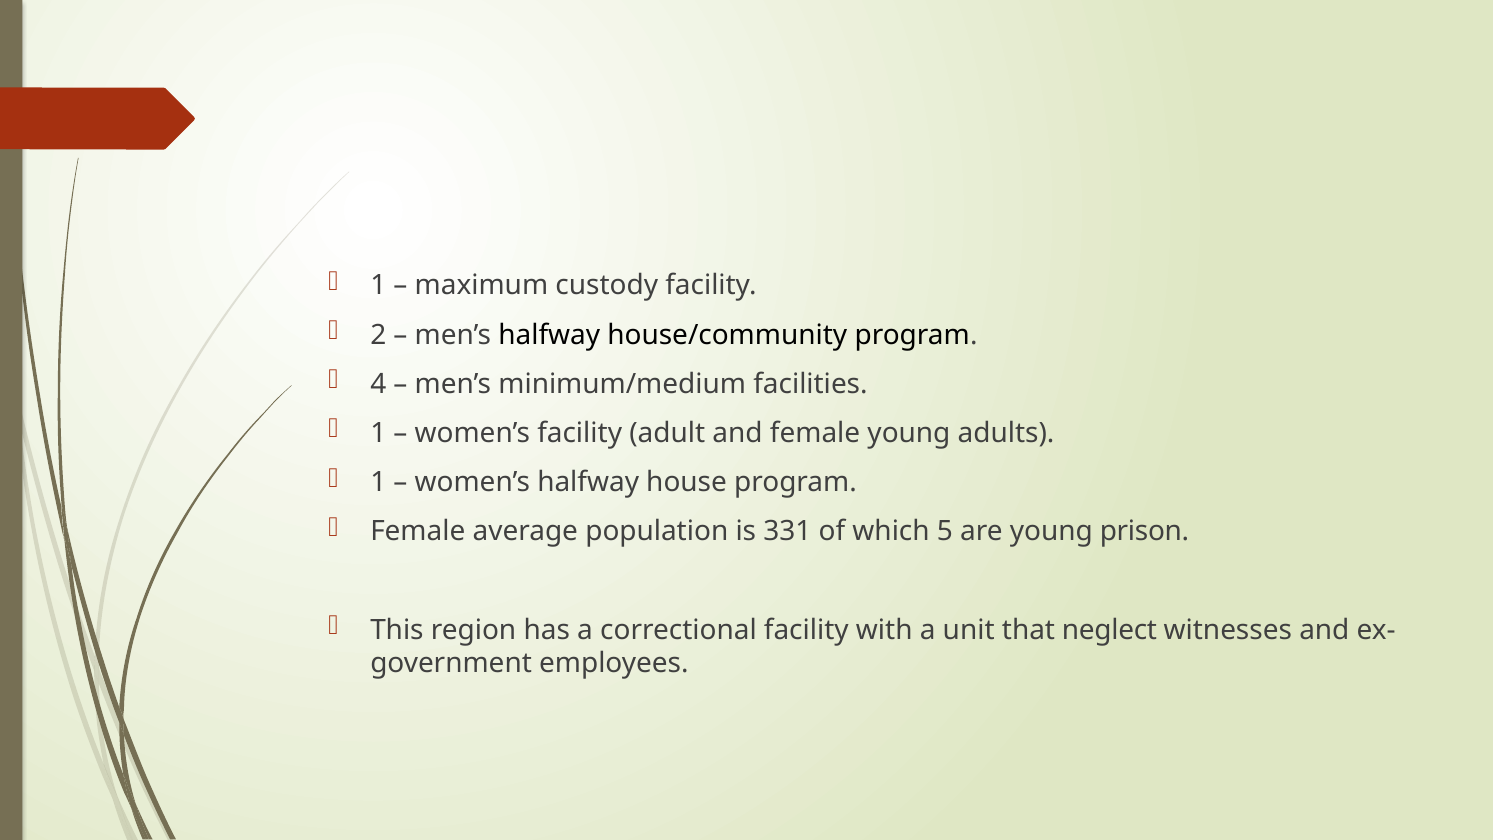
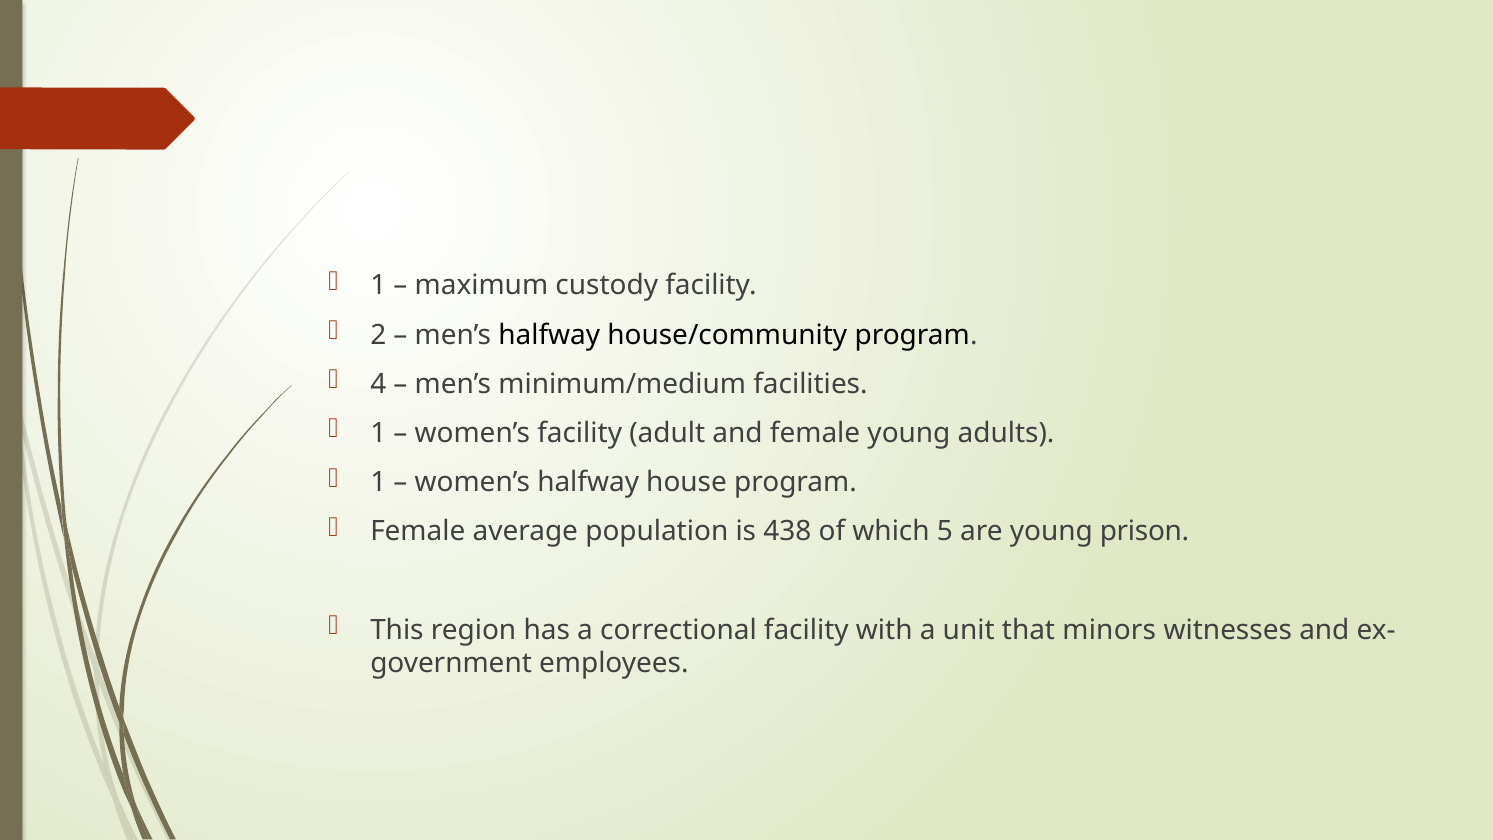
331: 331 -> 438 (787, 531)
neglect: neglect -> minors (1109, 630)
